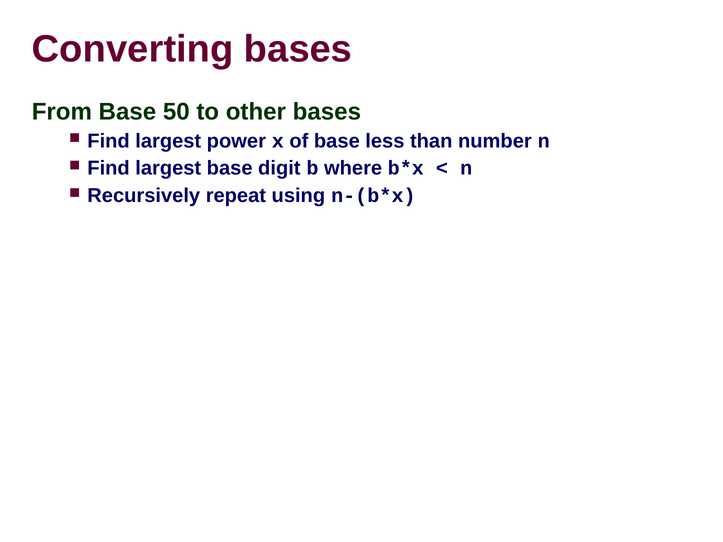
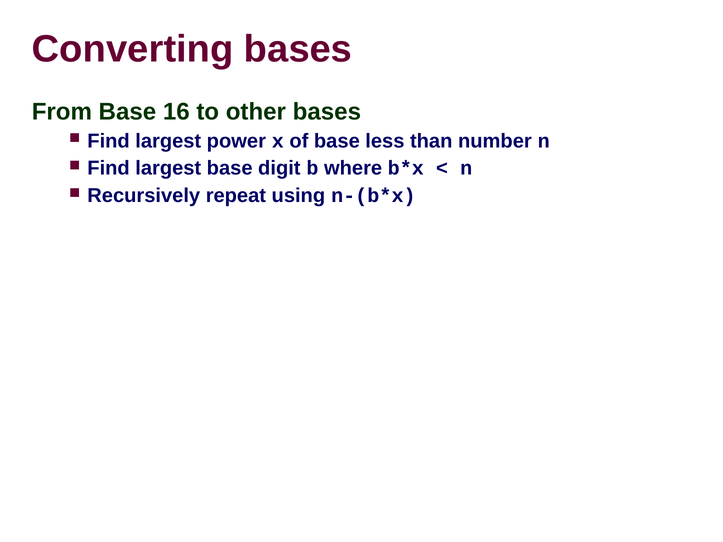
50: 50 -> 16 (176, 112)
